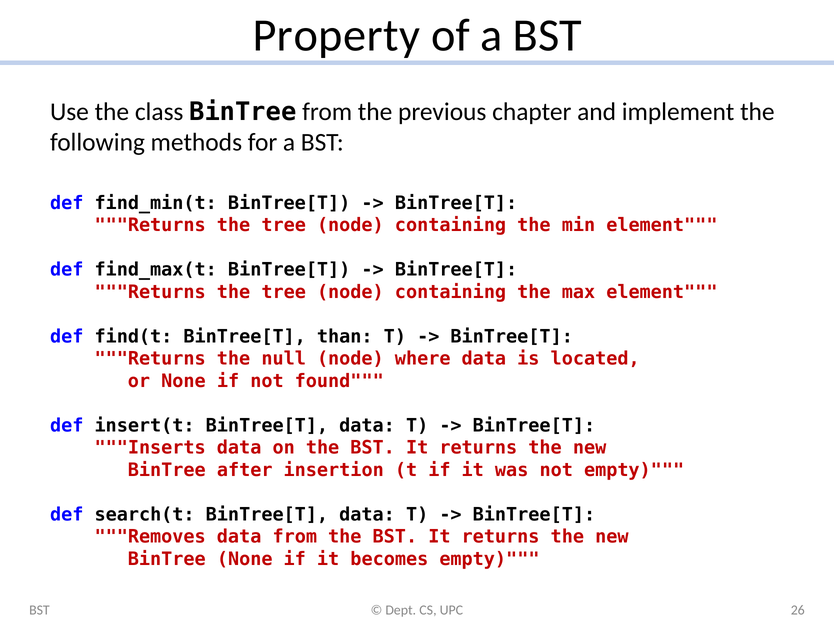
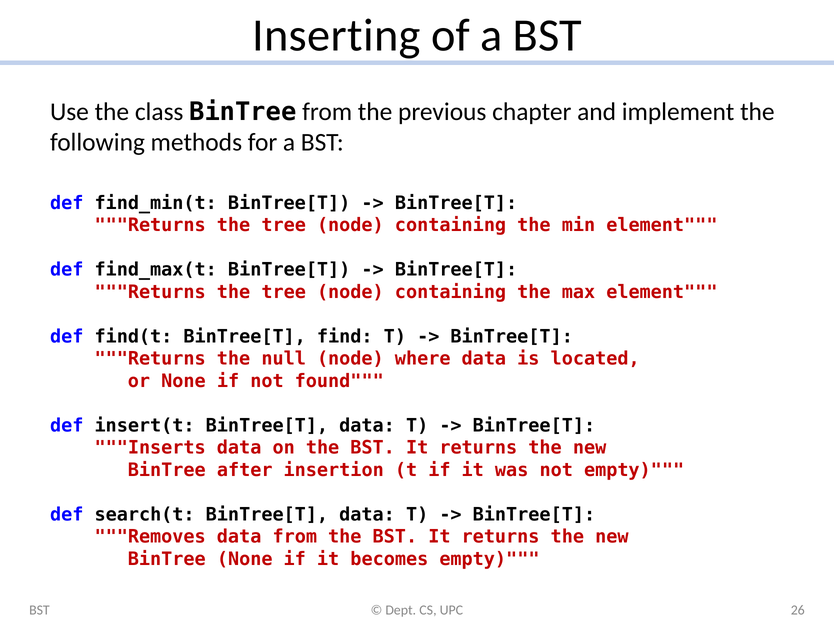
Property: Property -> Inserting (336, 35)
than: than -> find (345, 336)
